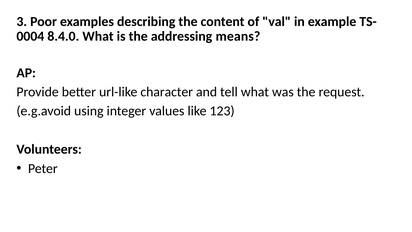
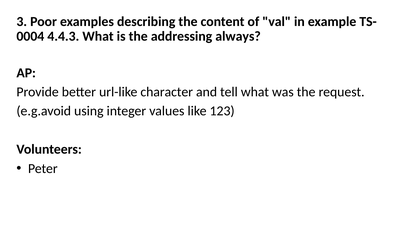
8.4.0: 8.4.0 -> 4.4.3 (63, 36)
means: means -> always (238, 36)
